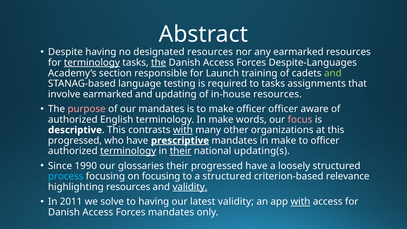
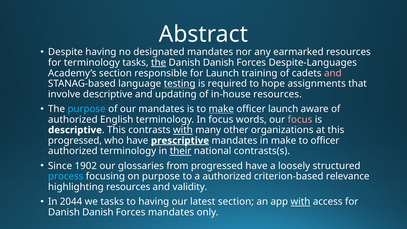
designated resources: resources -> mandates (210, 52)
terminology underline: present -> none (92, 63)
Access: Access -> Danish (219, 63)
and colour: light green -> pink (333, 73)
testing underline: none -> present (180, 84)
to tasks: tasks -> hope (273, 84)
involve earmarked: earmarked -> descriptive (108, 94)
purpose colour: pink -> light blue (87, 109)
make underline: none -> present (221, 109)
officer officer: officer -> launch (283, 109)
terminology In make: make -> focus (221, 119)
terminology underline: present -> none (128, 151)
updating(s: updating(s -> contrasts(s (262, 151)
1990: 1990 -> 1902 (86, 166)
glossaries their: their -> from (177, 166)
on focusing: focusing -> purpose (161, 176)
a structured: structured -> authorized (227, 176)
validity underline: present -> none (190, 187)
2011: 2011 -> 2044 (71, 202)
we solve: solve -> tasks (112, 202)
latest validity: validity -> section (236, 202)
Access: Access -> Danish (98, 212)
